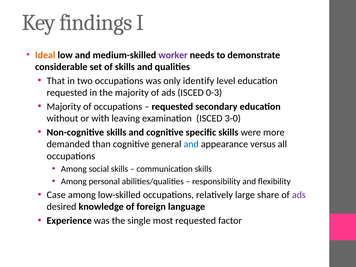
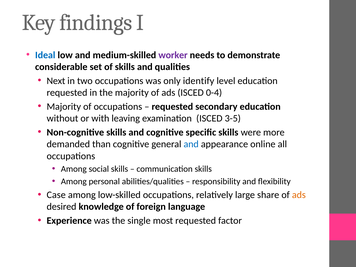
Ideal colour: orange -> blue (45, 55)
That: That -> Next (56, 81)
0-3: 0-3 -> 0-4 (214, 93)
3-0: 3-0 -> 3-5 (233, 118)
versus: versus -> online (263, 144)
ads colour: purple -> orange (299, 195)
